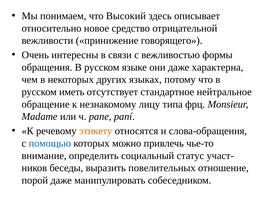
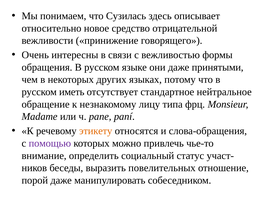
Высокий: Высокий -> Сузилась (126, 16)
характерна: характерна -> принятыми (218, 67)
помощью colour: blue -> purple (50, 143)
